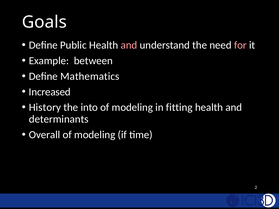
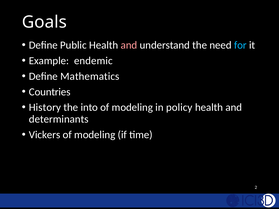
for colour: pink -> light blue (240, 45)
between: between -> endemic (93, 61)
Increased: Increased -> Countries (50, 92)
fitting: fitting -> policy (179, 108)
Overall: Overall -> Vickers (45, 135)
